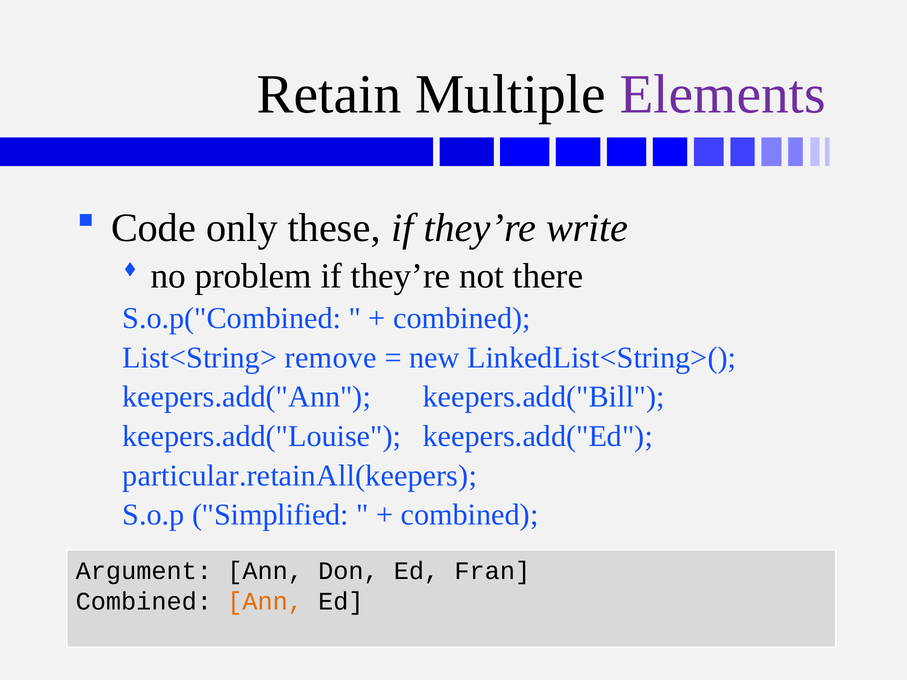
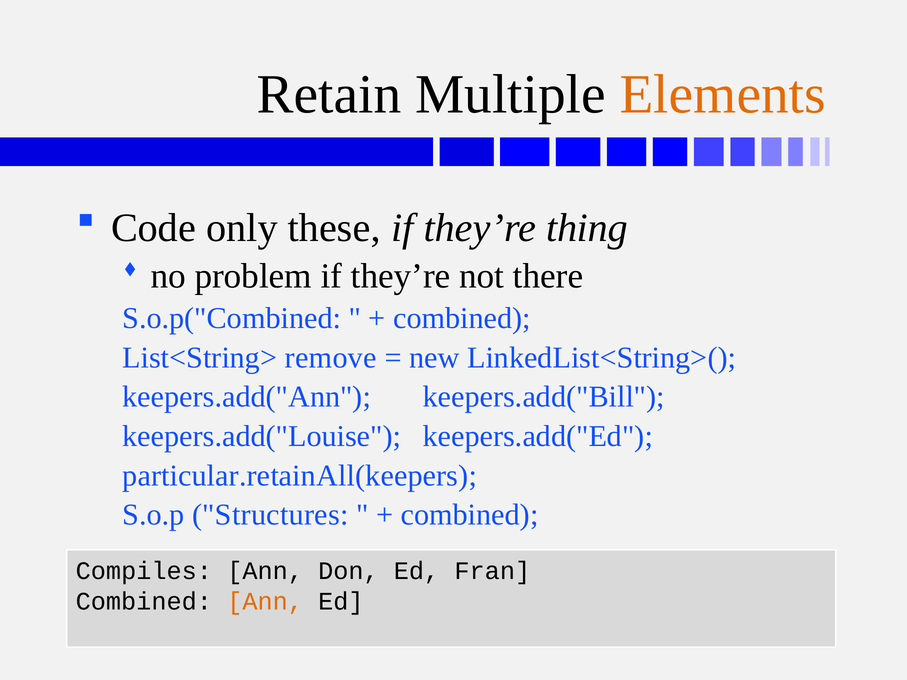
Elements colour: purple -> orange (723, 95)
write: write -> thing (587, 228)
Simplified: Simplified -> Structures (270, 515)
Argument: Argument -> Compiles (144, 571)
